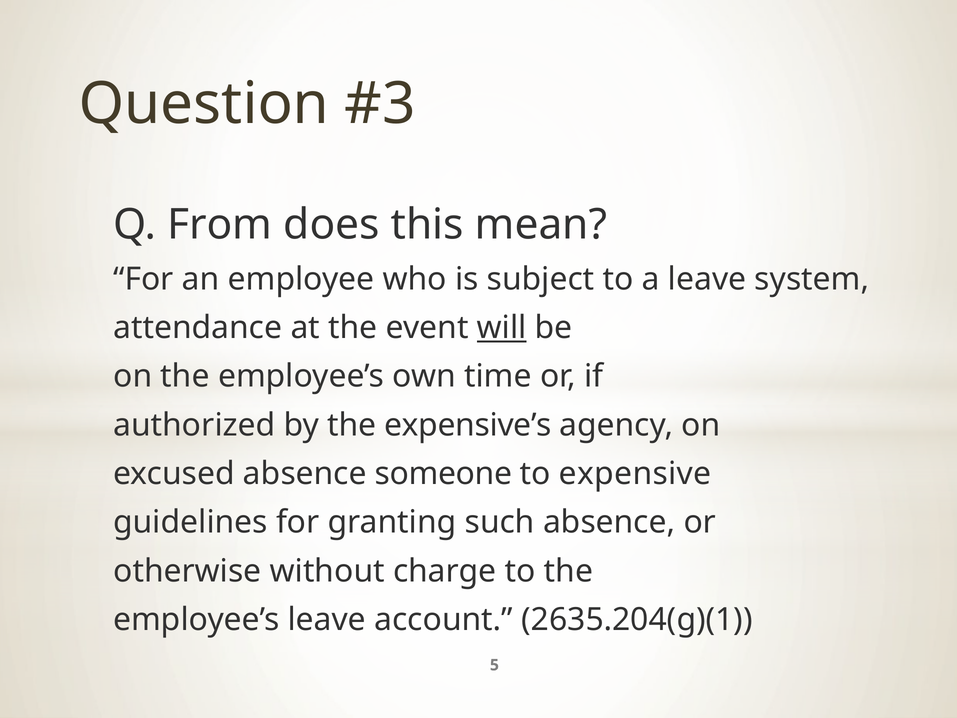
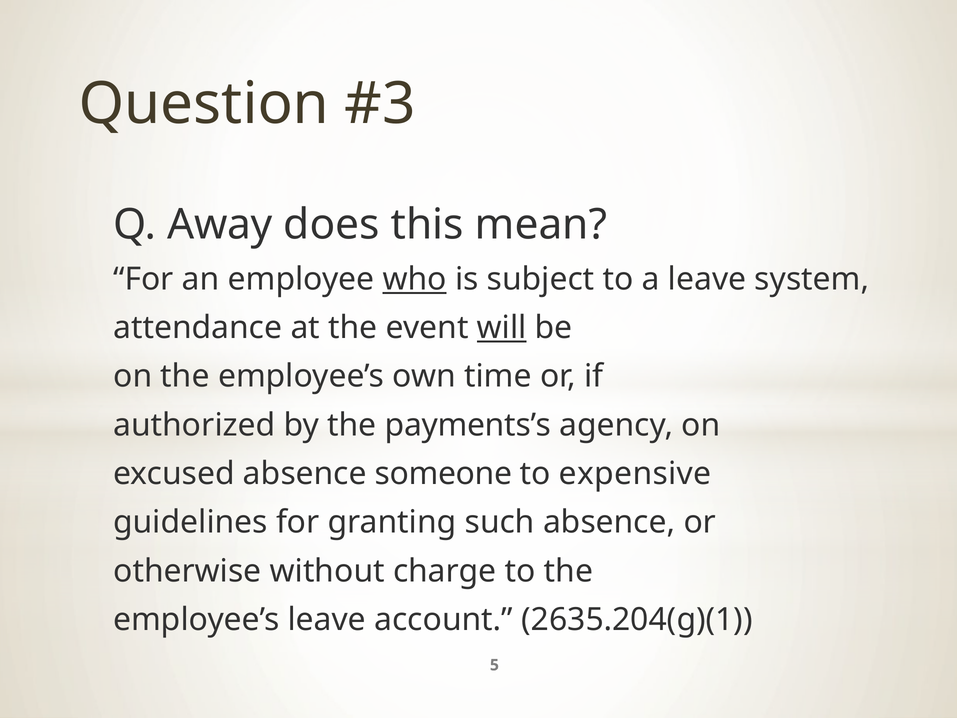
From: From -> Away (220, 225)
who underline: none -> present (415, 279)
expensive’s: expensive’s -> payments’s (468, 425)
